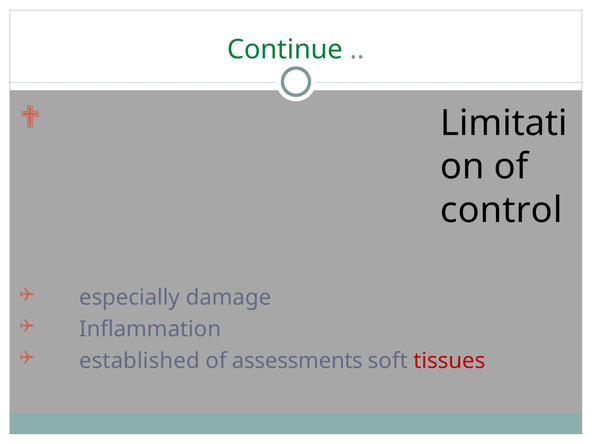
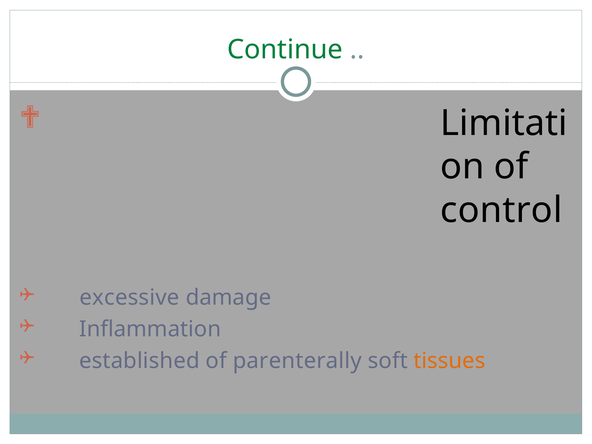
especially: especially -> excessive (129, 298)
assessments: assessments -> parenterally (297, 361)
tissues colour: red -> orange (449, 361)
